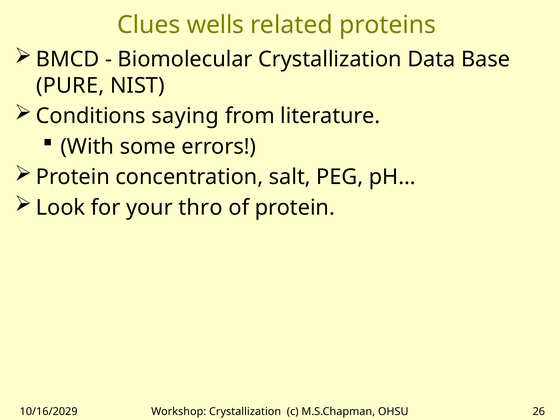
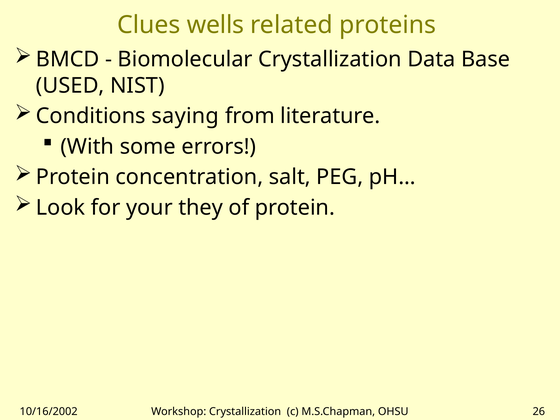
PURE: PURE -> USED (70, 86)
thro: thro -> they (201, 208)
10/16/2029: 10/16/2029 -> 10/16/2002 (49, 411)
